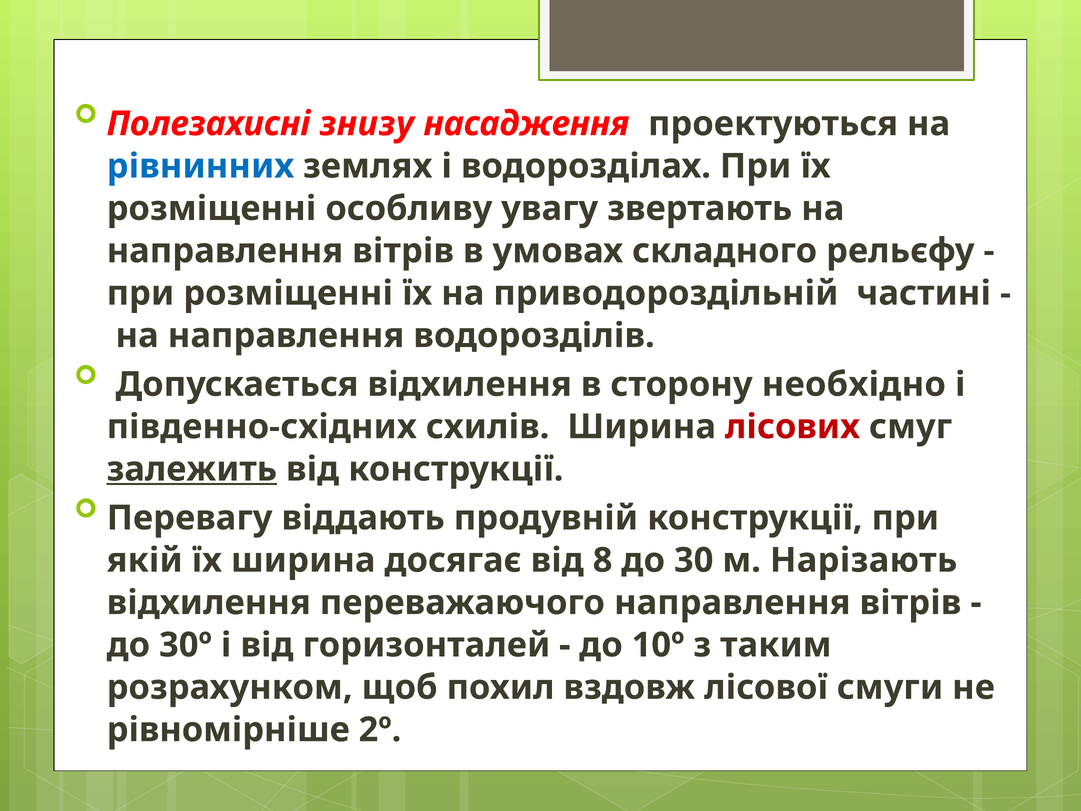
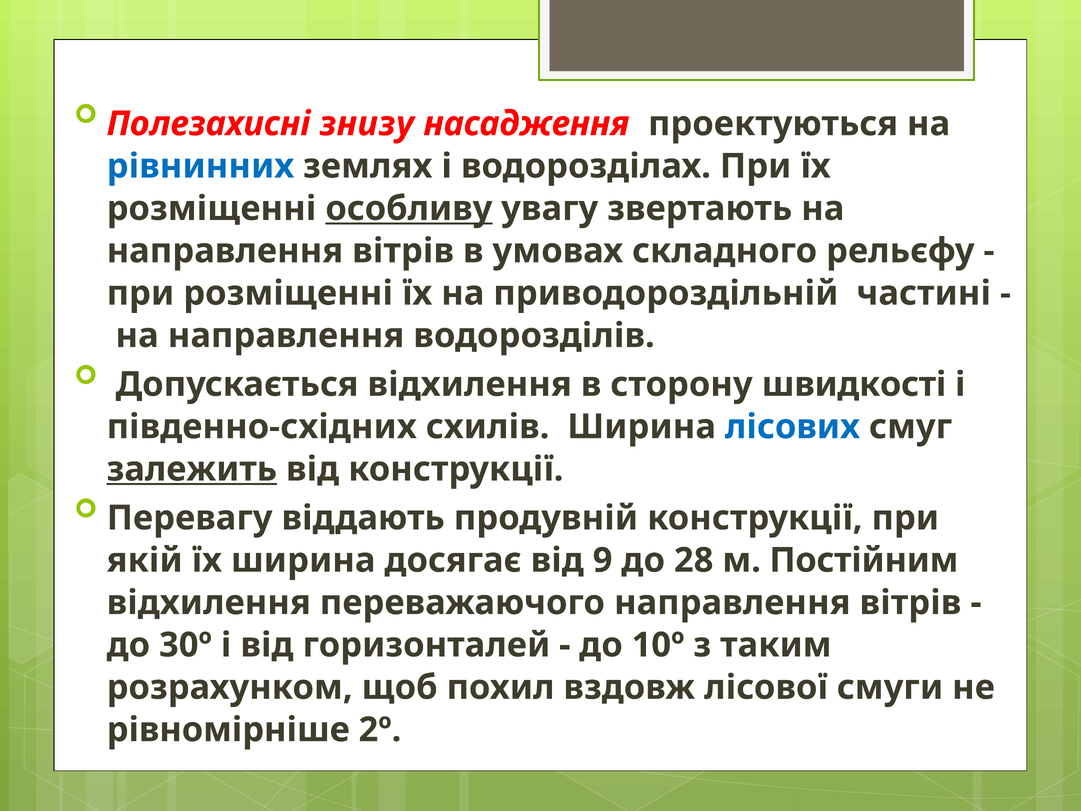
особливу underline: none -> present (409, 208)
необхідно: необхідно -> швидкості (854, 384)
лісових colour: red -> blue (792, 427)
8: 8 -> 9 (603, 560)
30: 30 -> 28 (694, 560)
Нарізають: Нарізають -> Постійним (864, 560)
